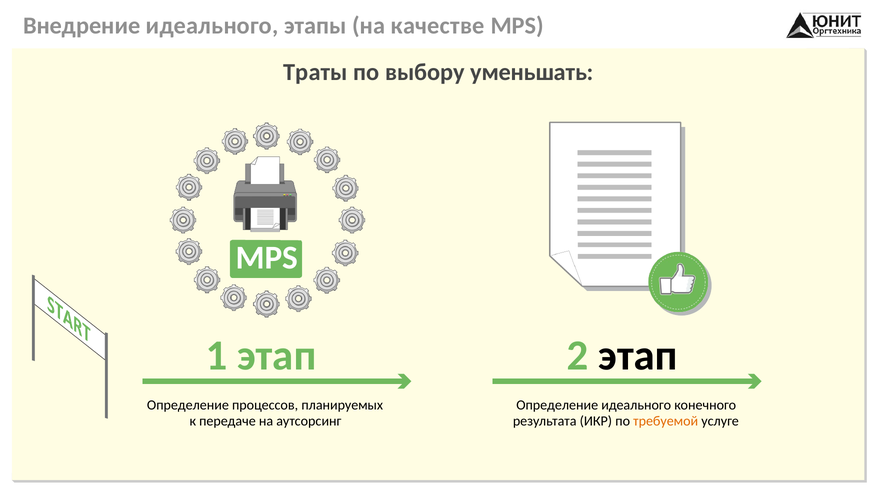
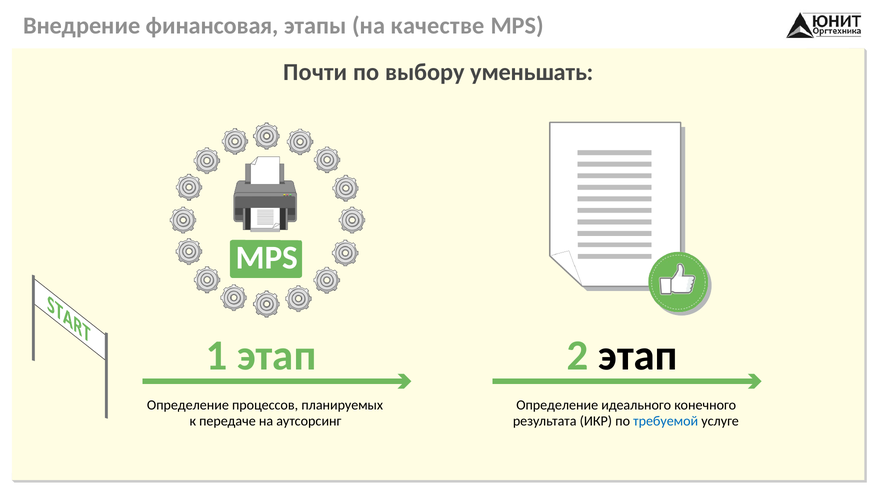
Внедрение идеального: идеального -> финансовая (212, 26)
Траты: Траты -> Почти (315, 72)
требуемой colour: orange -> blue (666, 421)
